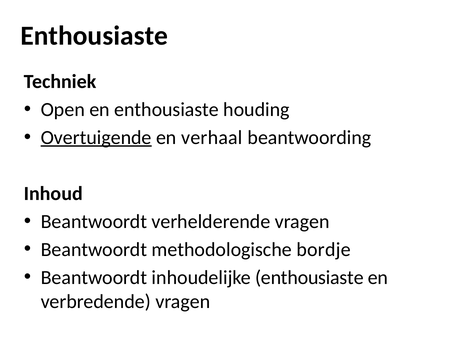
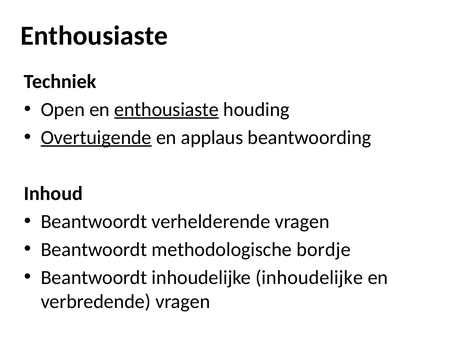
enthousiaste underline: none -> present (167, 109)
verhaal: verhaal -> applaus (212, 137)
inhoudelijke enthousiaste: enthousiaste -> inhoudelijke (309, 277)
